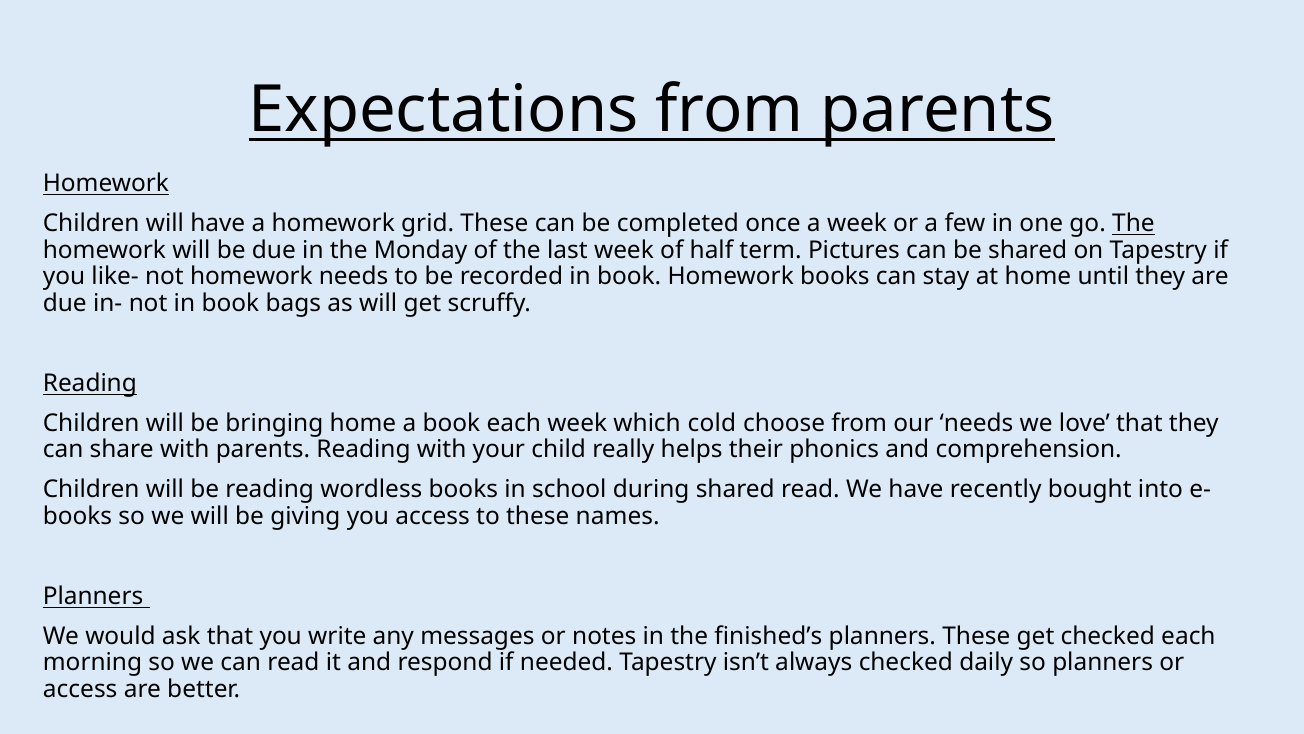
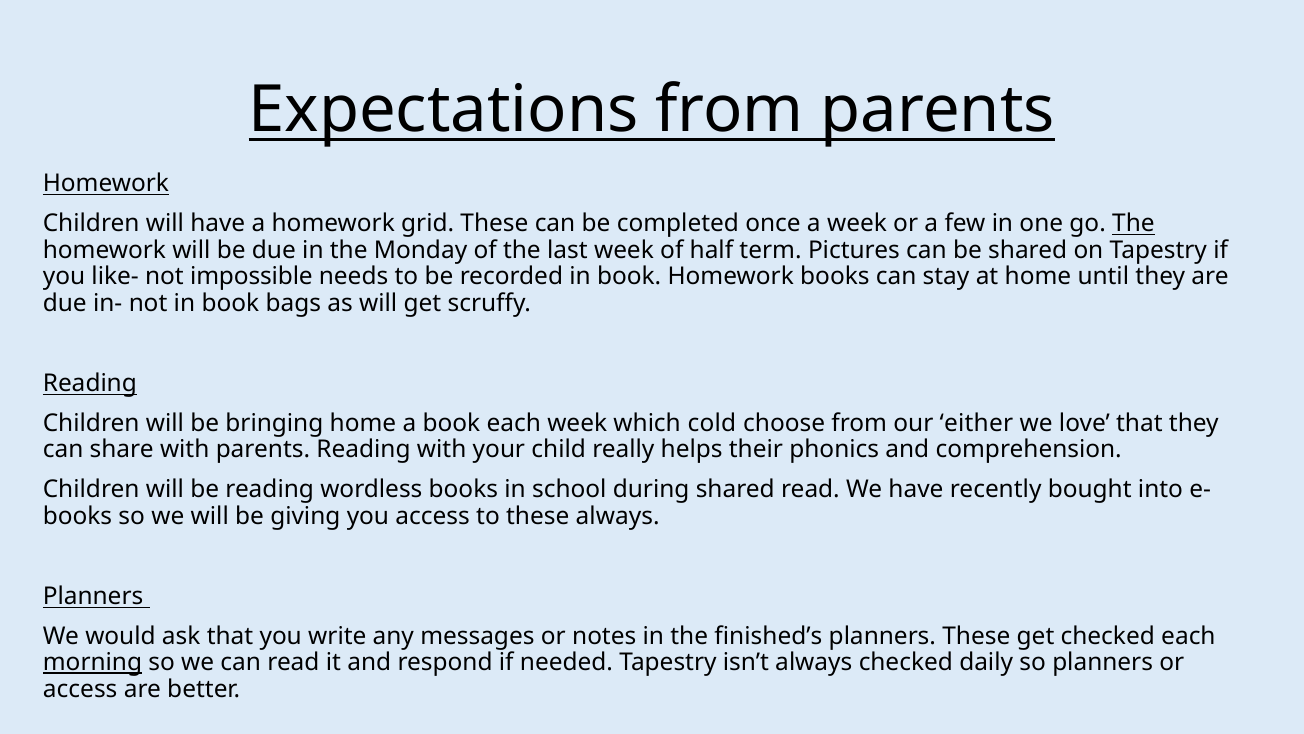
not homework: homework -> impossible (251, 276)
our needs: needs -> either (976, 423)
these names: names -> always (618, 516)
morning underline: none -> present (92, 662)
